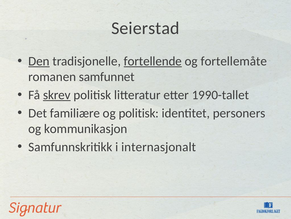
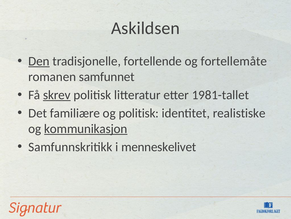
Seierstad: Seierstad -> Askildsen (145, 28)
fortellende underline: present -> none (153, 61)
1990-tallet: 1990-tallet -> 1981-tallet (220, 95)
personers: personers -> realistiske (239, 113)
kommunikasjon underline: none -> present (86, 128)
internasjonalt: internasjonalt -> menneskelivet (159, 146)
